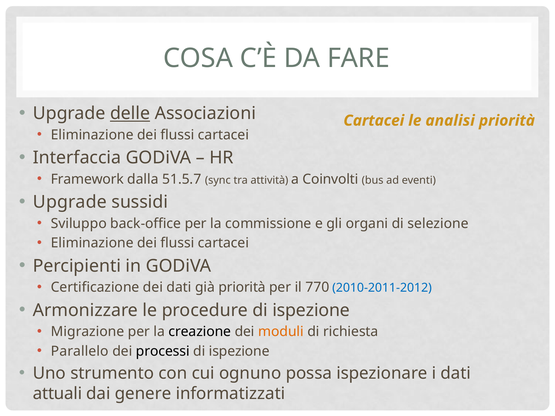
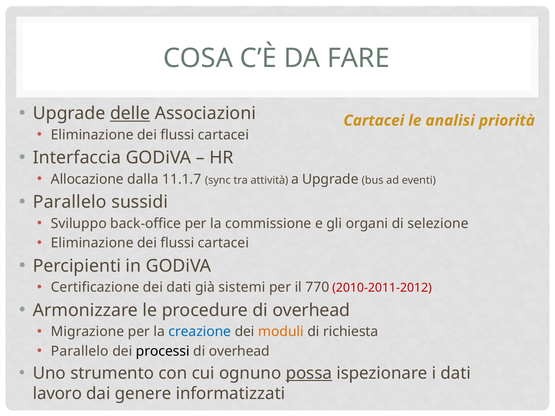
Framework: Framework -> Allocazione (87, 179)
51.5.7: 51.5.7 -> 11.1.7 (182, 179)
a Coinvolti: Coinvolti -> Upgrade (330, 179)
Upgrade: Upgrade -> Parallelo (70, 202)
già priorità: priorità -> sistemi (242, 288)
2010-2011-2012 colour: blue -> red (382, 288)
procedure di ispezione: ispezione -> overhead (311, 310)
creazione colour: black -> blue (200, 332)
ispezione: ispezione -> overhead (239, 351)
possa underline: none -> present (309, 373)
attuali: attuali -> lavoro (57, 394)
